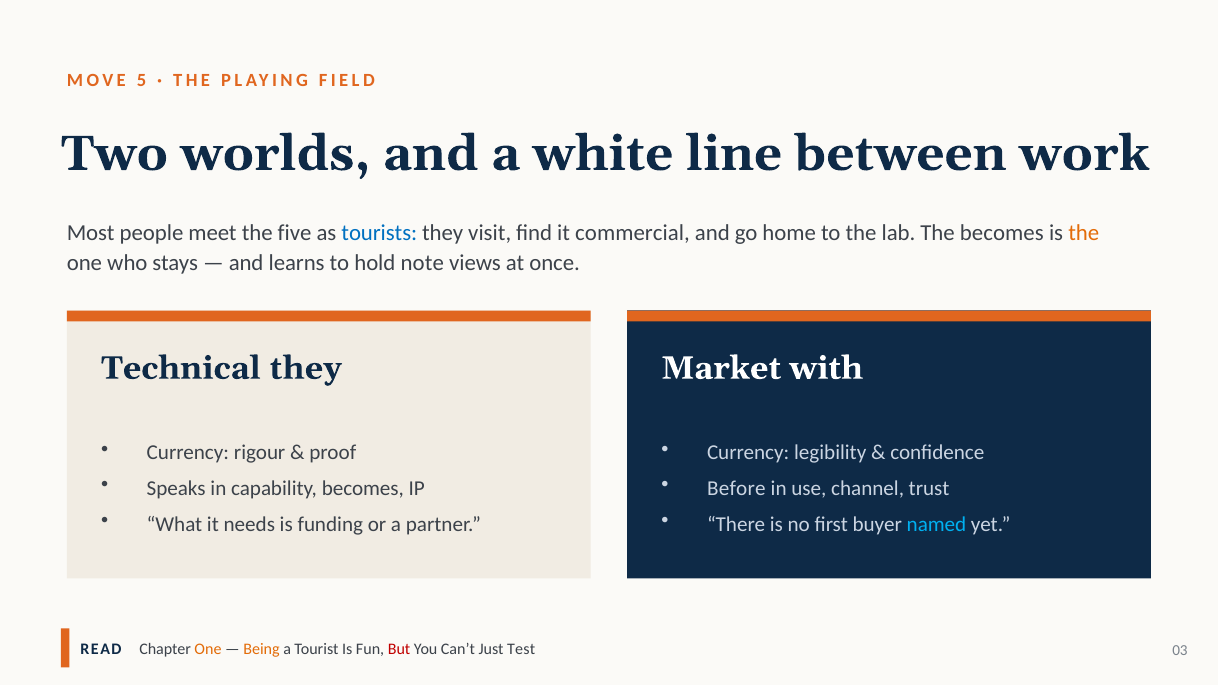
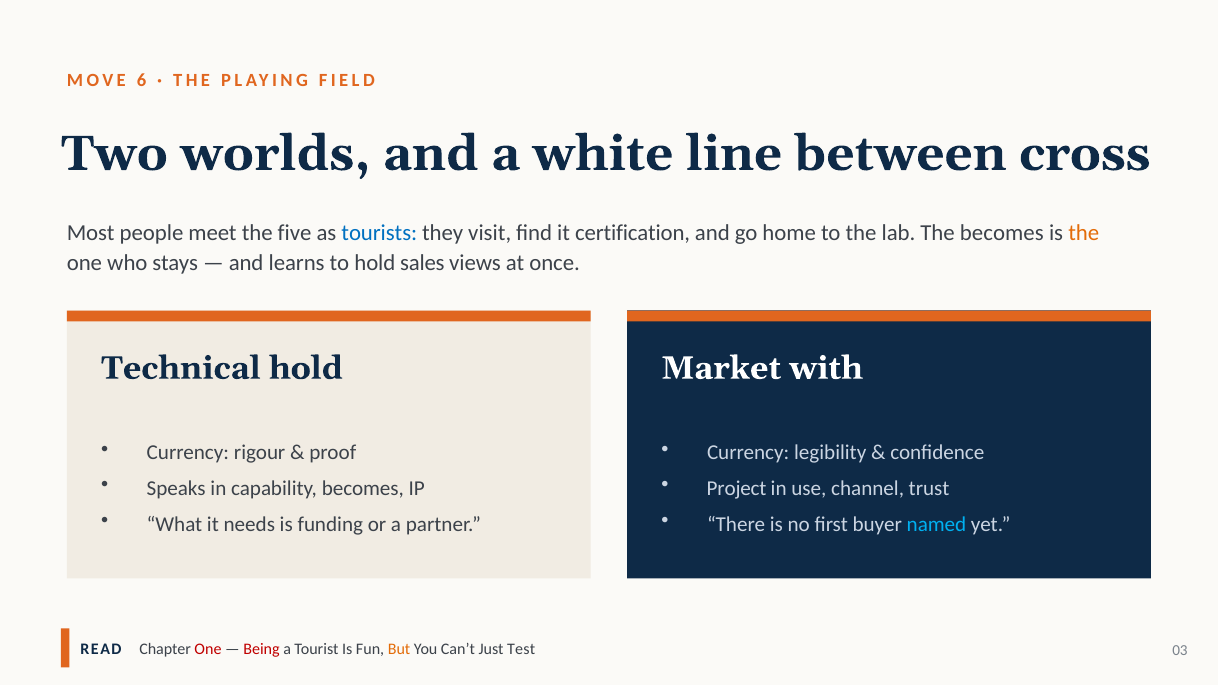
5: 5 -> 6 (142, 80)
work: work -> cross (1085, 154)
commercial: commercial -> certification (633, 233)
note: note -> sales (422, 263)
Technical they: they -> hold (306, 368)
Before: Before -> Project (737, 489)
One colour: orange -> red (208, 649)
Being colour: orange -> red (262, 649)
But colour: red -> orange (399, 649)
